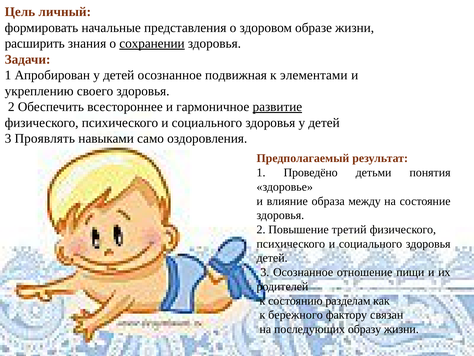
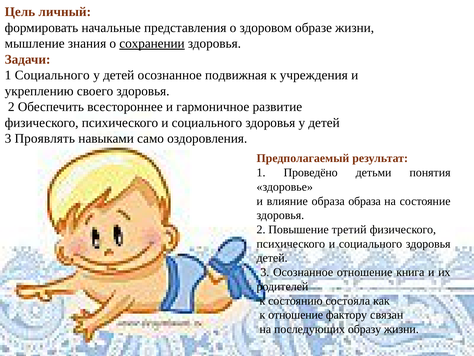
расширить: расширить -> мышление (35, 43)
1 Апробирован: Апробирован -> Социального (52, 75)
элементами: элементами -> учреждения (314, 75)
развитие underline: present -> none (277, 107)
образа между: между -> образа (365, 201)
пищи: пищи -> книга (410, 272)
разделам: разделам -> состояла (348, 300)
к бережного: бережного -> отношение (296, 315)
